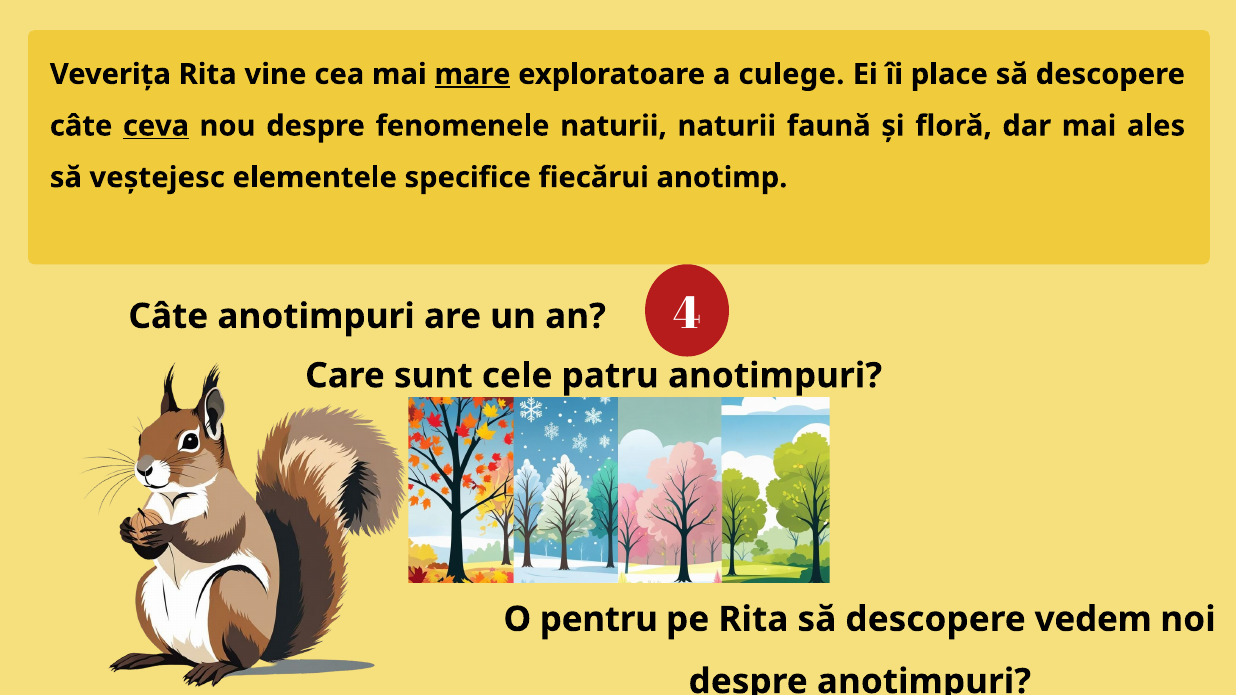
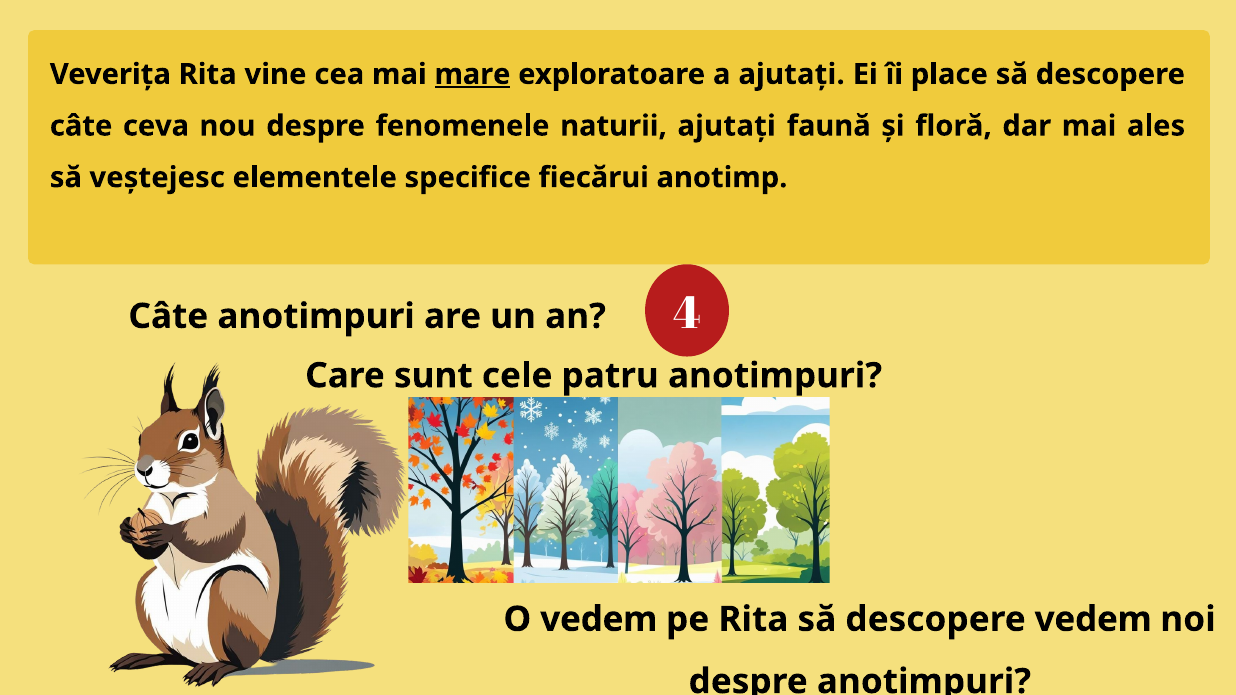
a culege: culege -> ajutați (792, 74)
ceva underline: present -> none (156, 126)
naturii naturii: naturii -> ajutați (727, 126)
O pentru: pentru -> vedem (599, 620)
